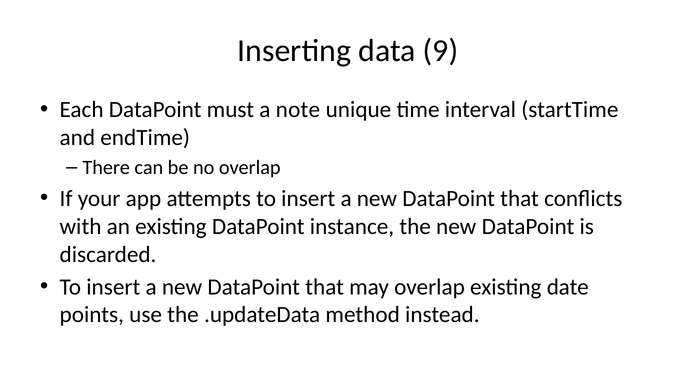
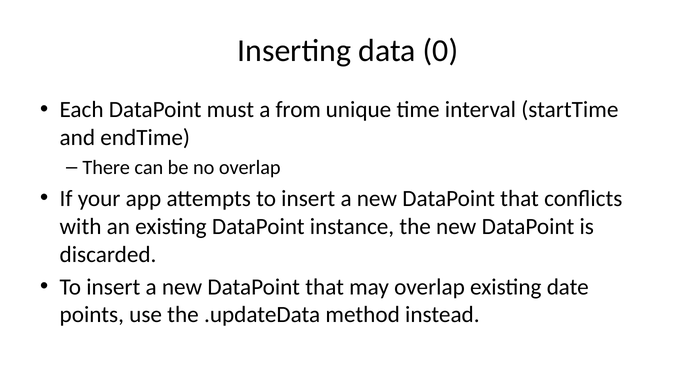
9: 9 -> 0 (441, 51)
note: note -> from (298, 110)
